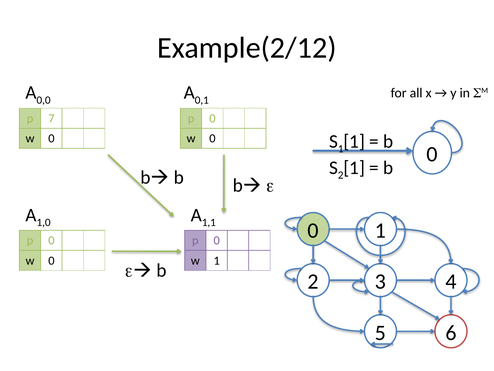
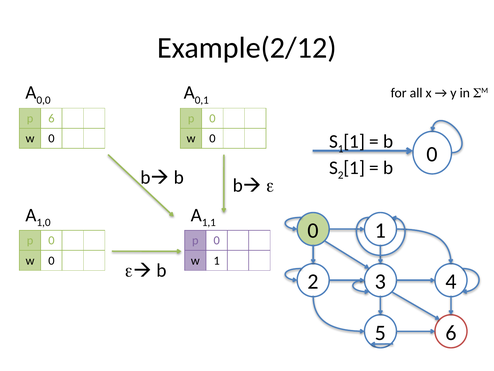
p 7: 7 -> 6 (51, 118)
